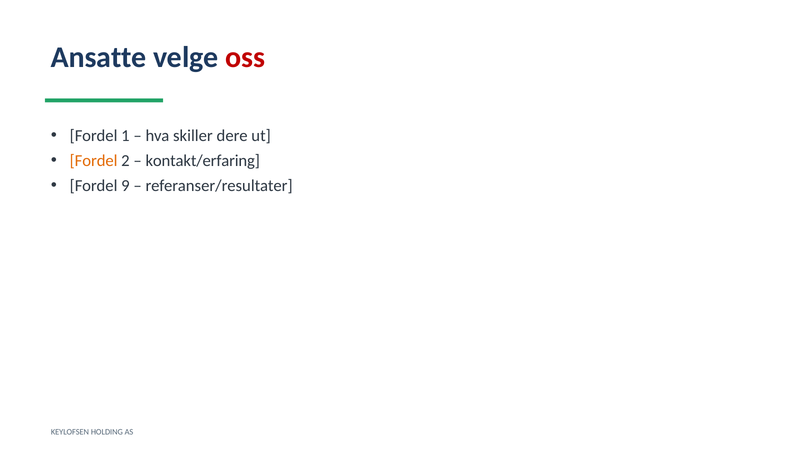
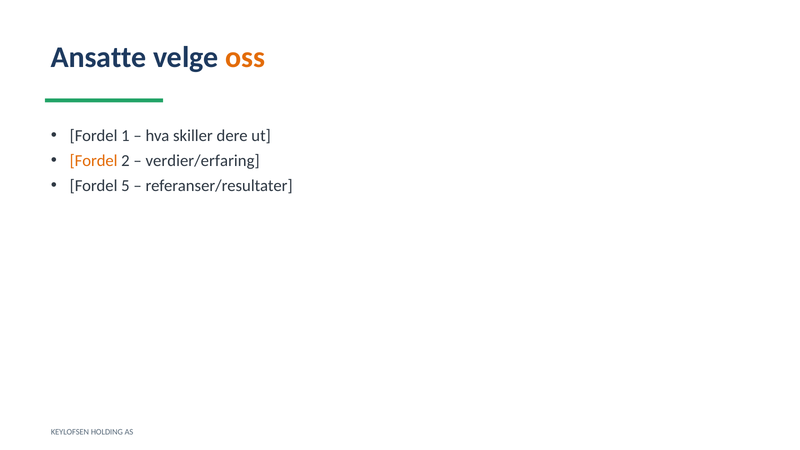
oss colour: red -> orange (245, 57)
kontakt/erfaring: kontakt/erfaring -> verdier/erfaring (203, 161)
9: 9 -> 5 (125, 186)
